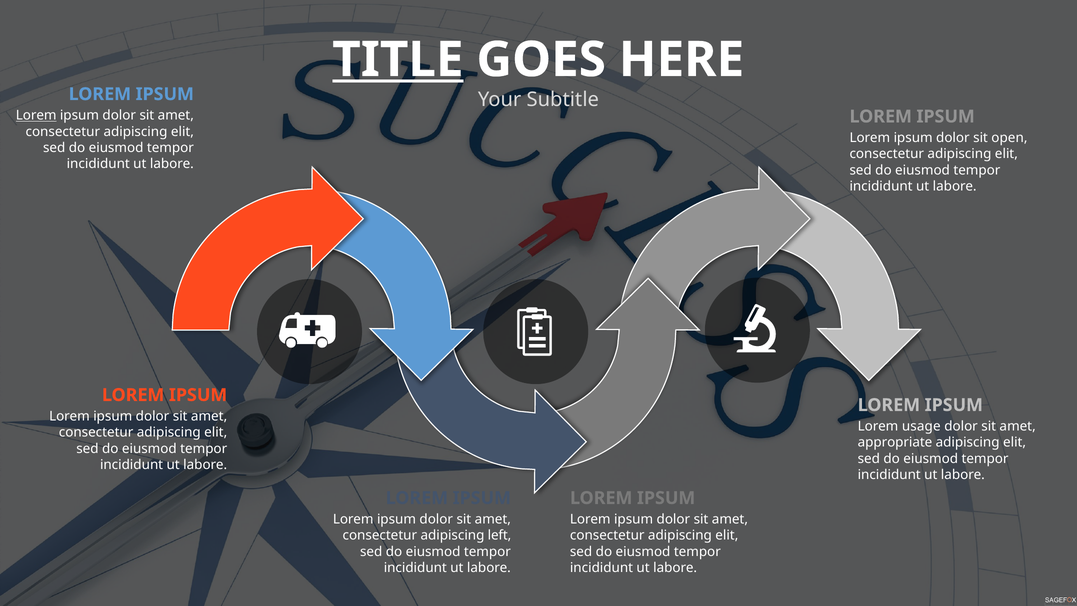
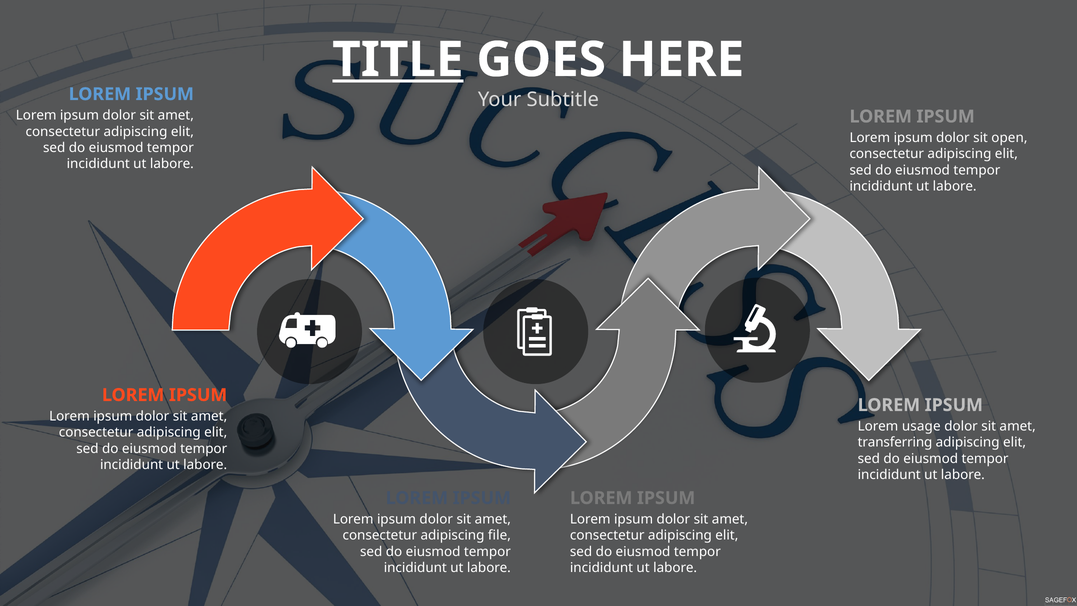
Lorem underline: present -> none (36, 115)
appropriate: appropriate -> transferring (895, 442)
left: left -> file (499, 535)
